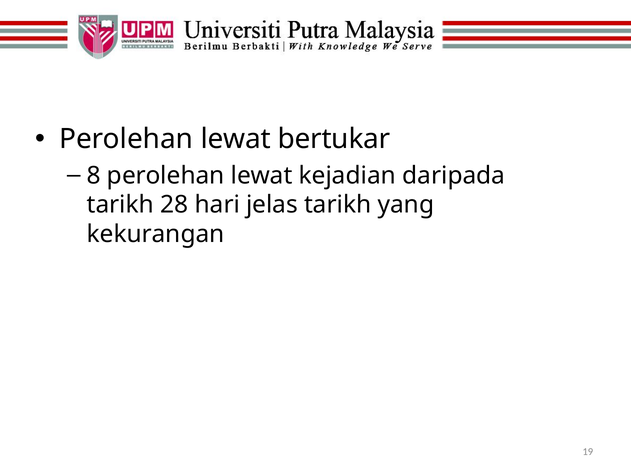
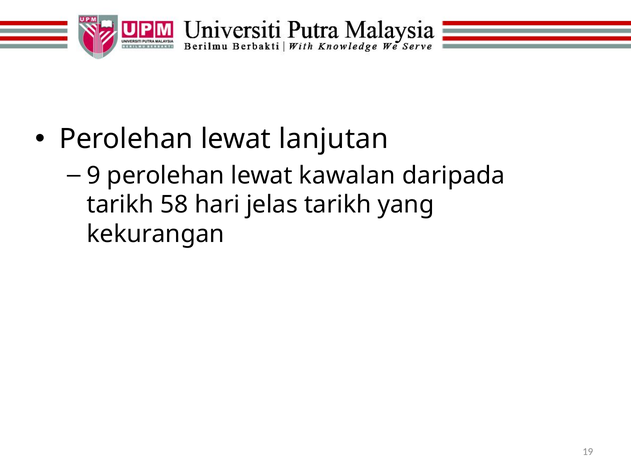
bertukar: bertukar -> lanjutan (334, 139)
8: 8 -> 9 (94, 176)
kejadian: kejadian -> kawalan (347, 176)
28: 28 -> 58 (174, 205)
